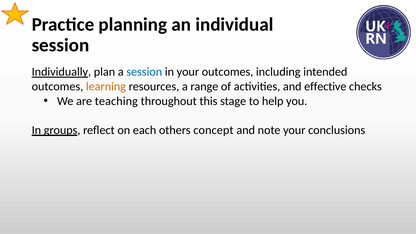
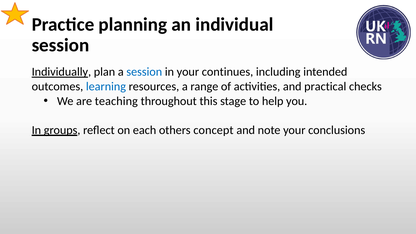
your outcomes: outcomes -> continues (228, 72)
learning colour: orange -> blue (106, 86)
effective: effective -> practical (325, 86)
